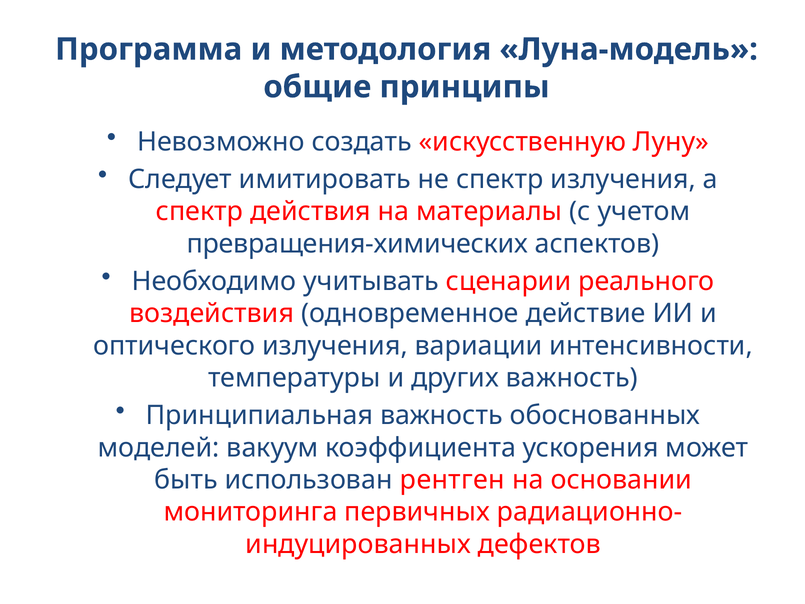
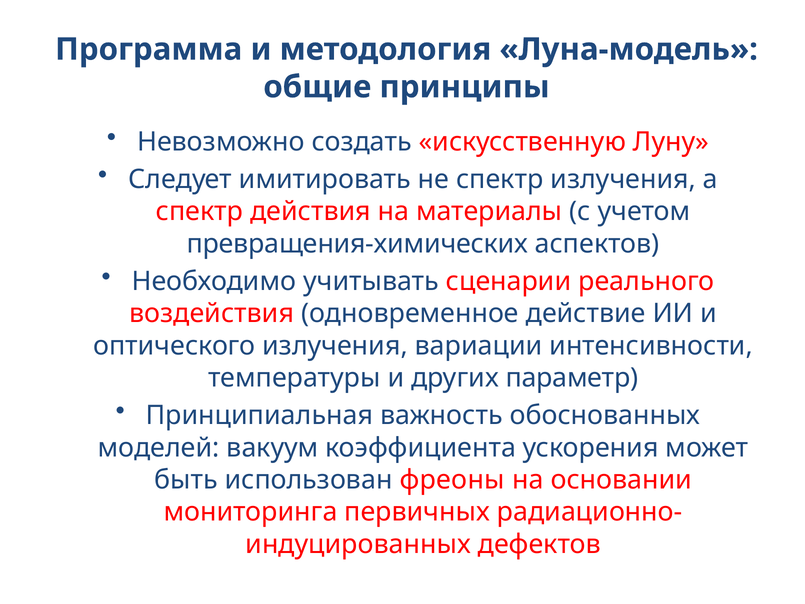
других важность: важность -> параметр (572, 378)
рентген: рентген -> фреоны (452, 480)
